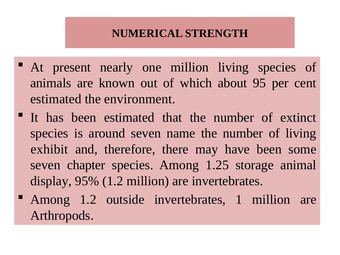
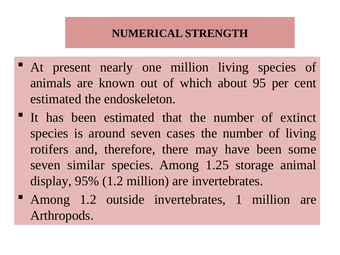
environment: environment -> endoskeleton (140, 99)
name: name -> cases (181, 133)
exhibit: exhibit -> rotifers (49, 149)
chapter: chapter -> similar (86, 165)
